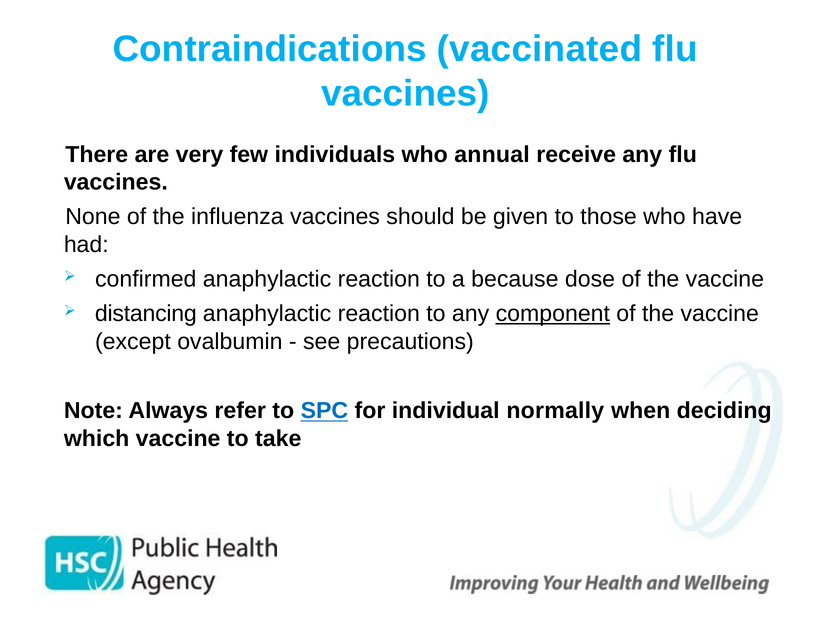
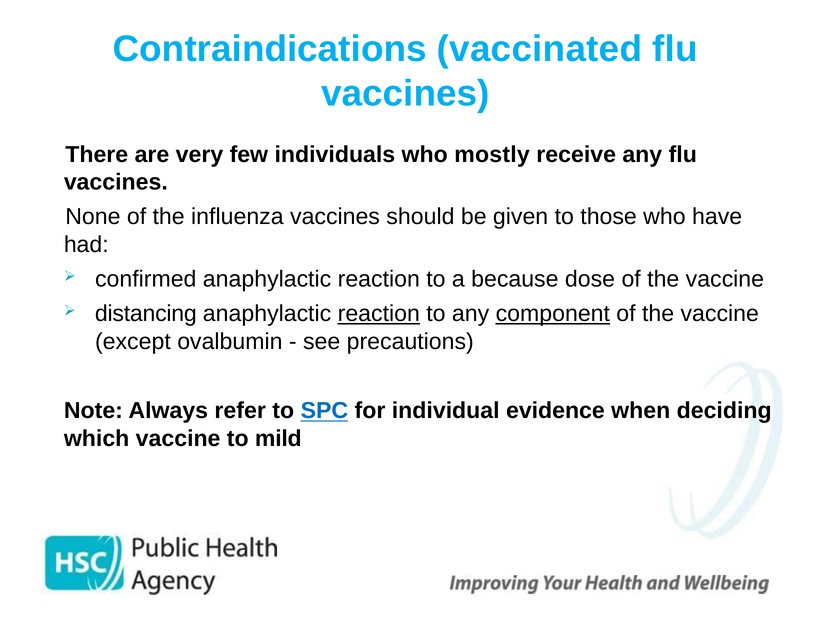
annual: annual -> mostly (492, 155)
reaction underline: none -> present (379, 314)
normally: normally -> evidence (555, 411)
take: take -> mild (278, 439)
